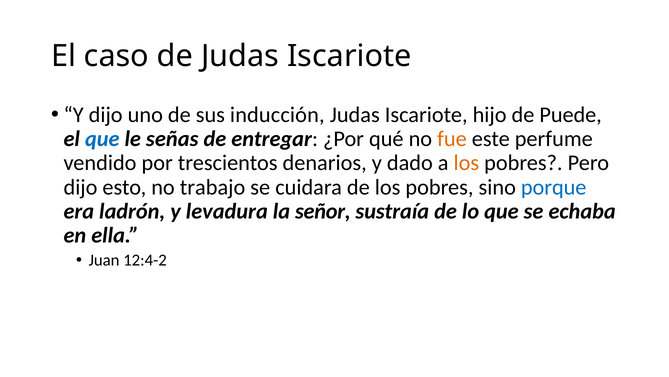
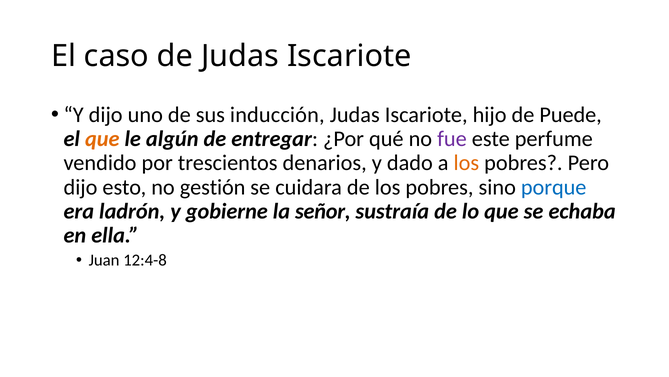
que colour: blue -> orange (102, 139)
señas: señas -> algún (172, 139)
fue colour: orange -> purple (452, 139)
trabajo: trabajo -> gestión (213, 187)
levadura: levadura -> gobierne (227, 211)
12:4-2: 12:4-2 -> 12:4-8 (145, 260)
